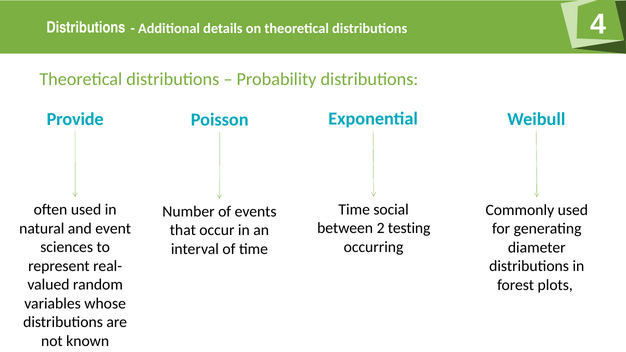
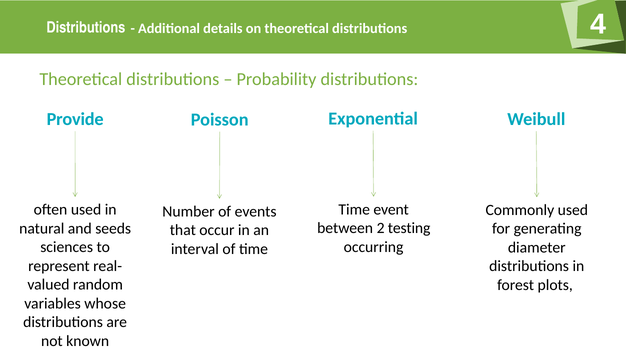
social: social -> event (391, 209)
event: event -> seeds (113, 229)
